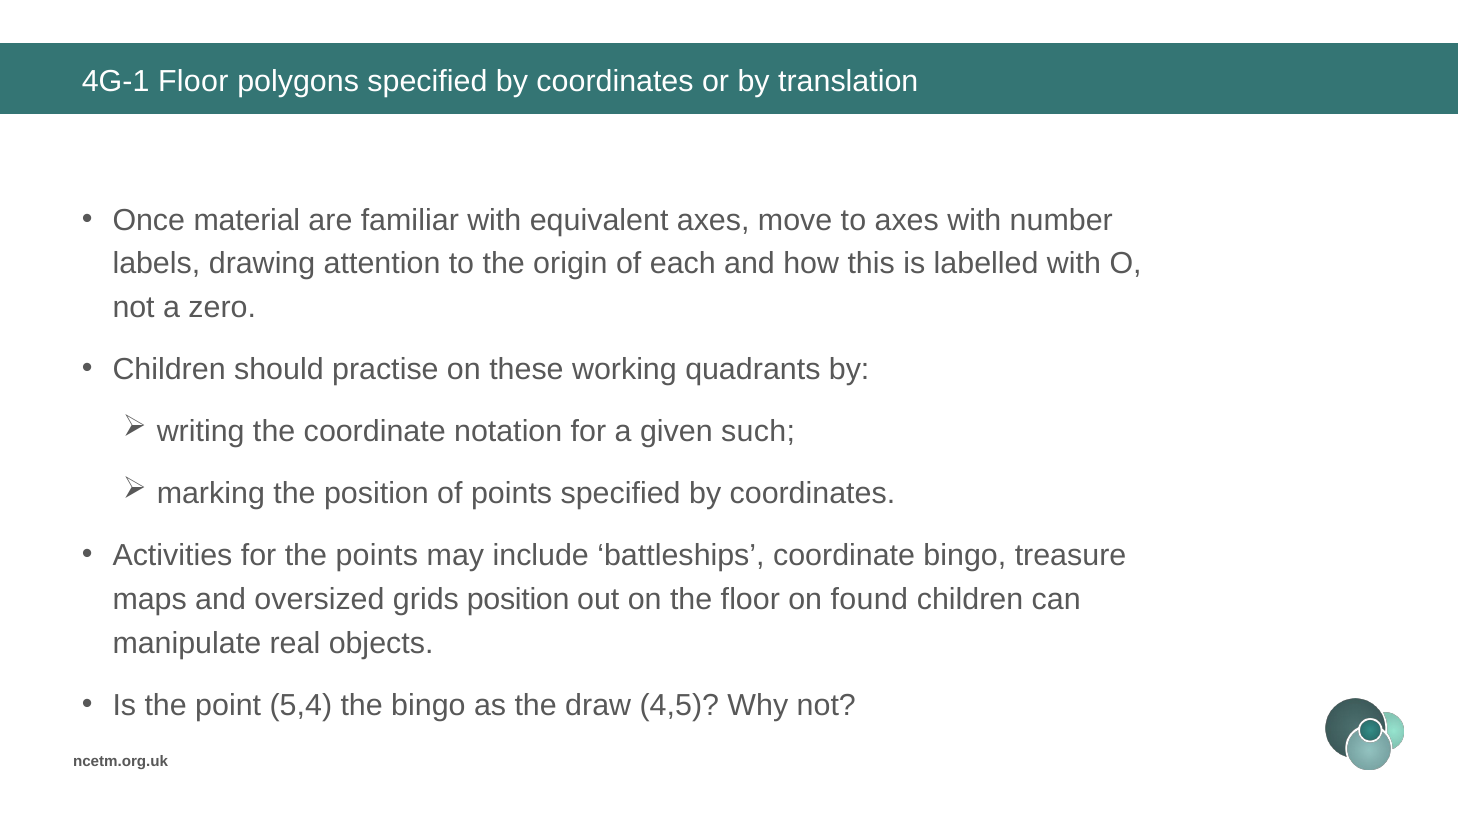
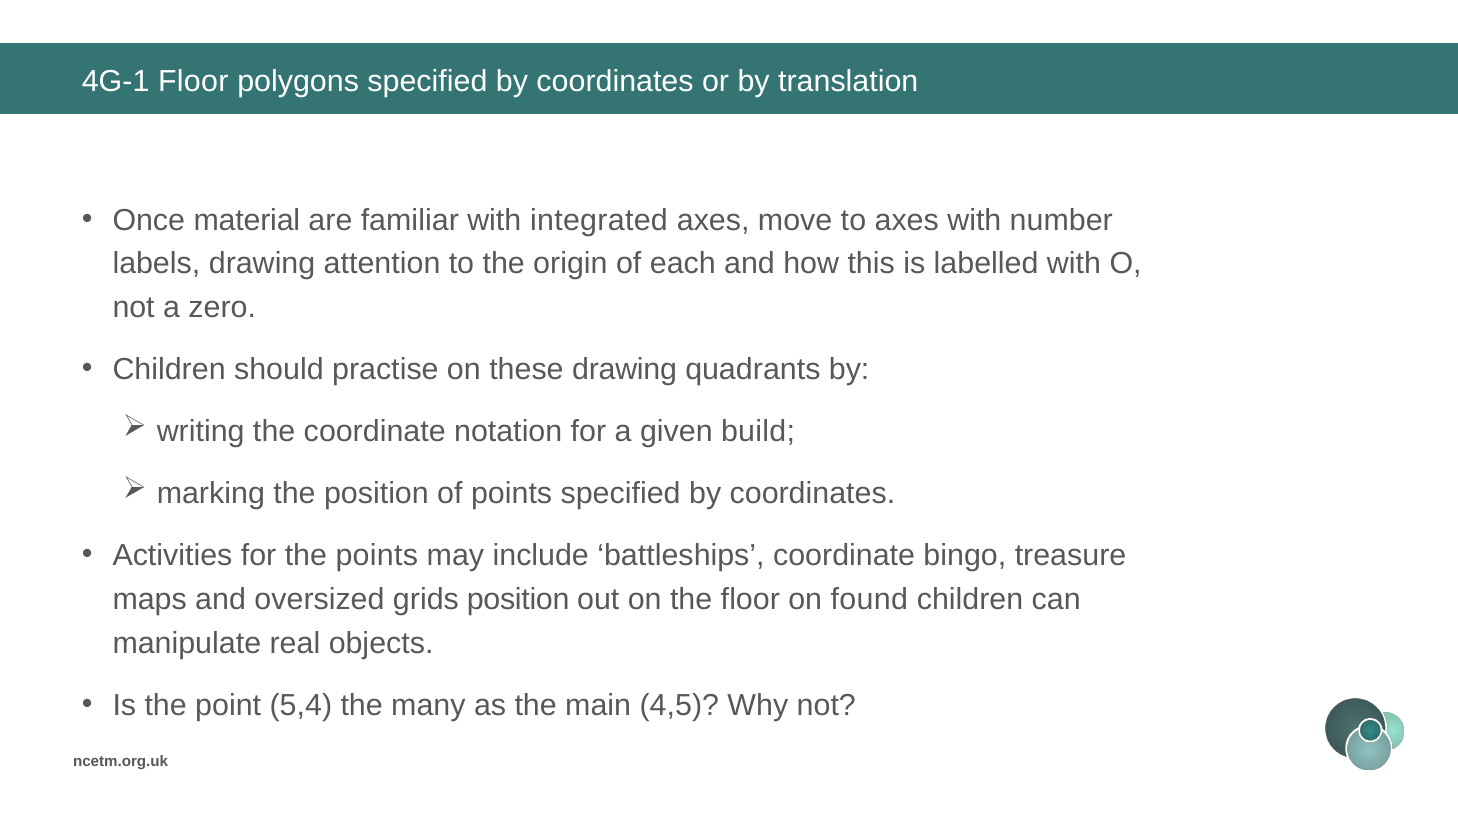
equivalent: equivalent -> integrated (599, 220)
these working: working -> drawing (625, 370)
such: such -> build (758, 432)
the bingo: bingo -> many (428, 705)
draw: draw -> main (598, 705)
